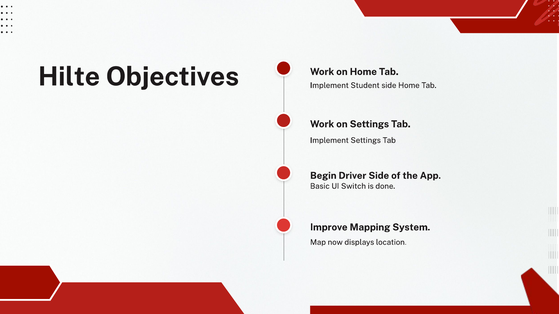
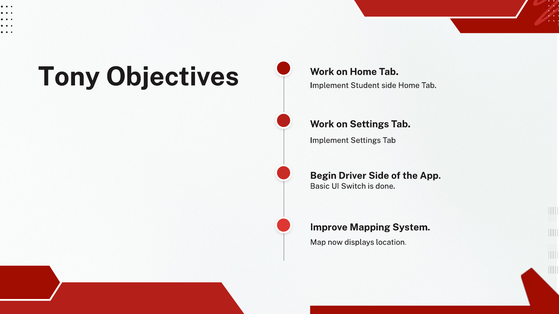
Hilte: Hilte -> Tony (69, 77)
